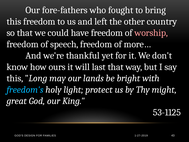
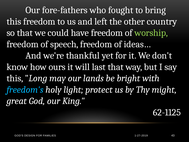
worship colour: pink -> light green (151, 33)
more…: more… -> ideas… (137, 44)
53-1125: 53-1125 -> 62-1125 (167, 112)
